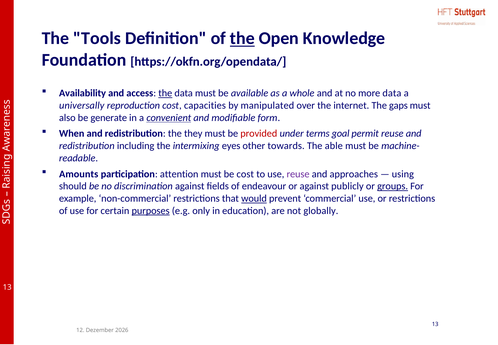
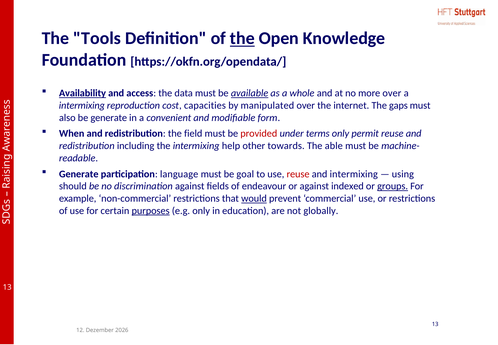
Availability underline: none -> present (82, 93)
the underline: present -> none (165, 93)
available underline: none -> present (250, 93)
more data: data -> over (392, 93)
universally: universally -> intermixing (82, 105)
convenient underline: present -> none (169, 118)
they: they -> field (193, 134)
terms goal: goal -> only (341, 134)
eyes: eyes -> help (231, 146)
Amounts: Amounts -> Generate (79, 174)
attention: attention -> language (179, 174)
be cost: cost -> goal (245, 174)
reuse colour: purple -> red (298, 174)
and approaches: approaches -> intermixing (354, 174)
publicly: publicly -> indexed (348, 186)
